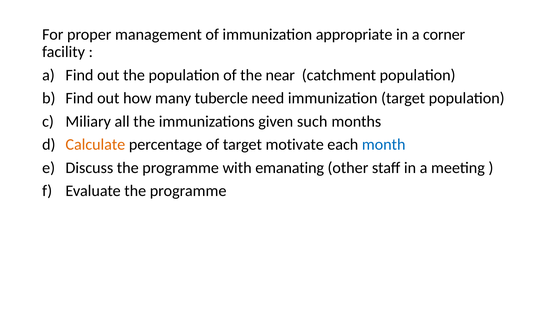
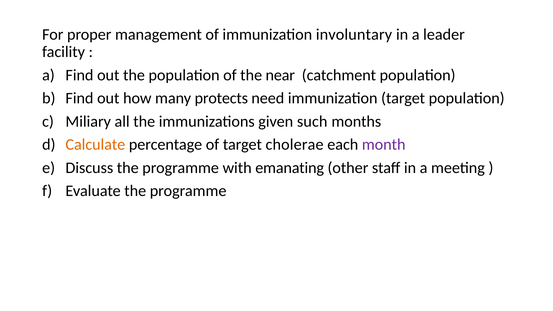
appropriate: appropriate -> involuntary (354, 35)
corner: corner -> leader (444, 35)
tubercle: tubercle -> protects (221, 98)
motivate: motivate -> cholerae (295, 145)
month colour: blue -> purple (384, 145)
